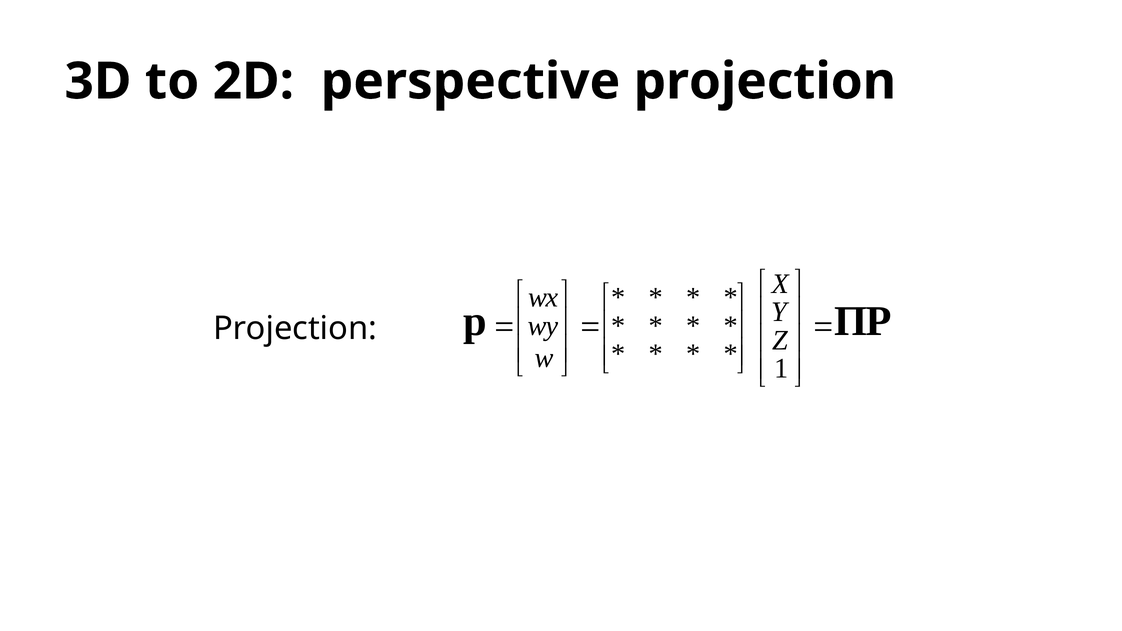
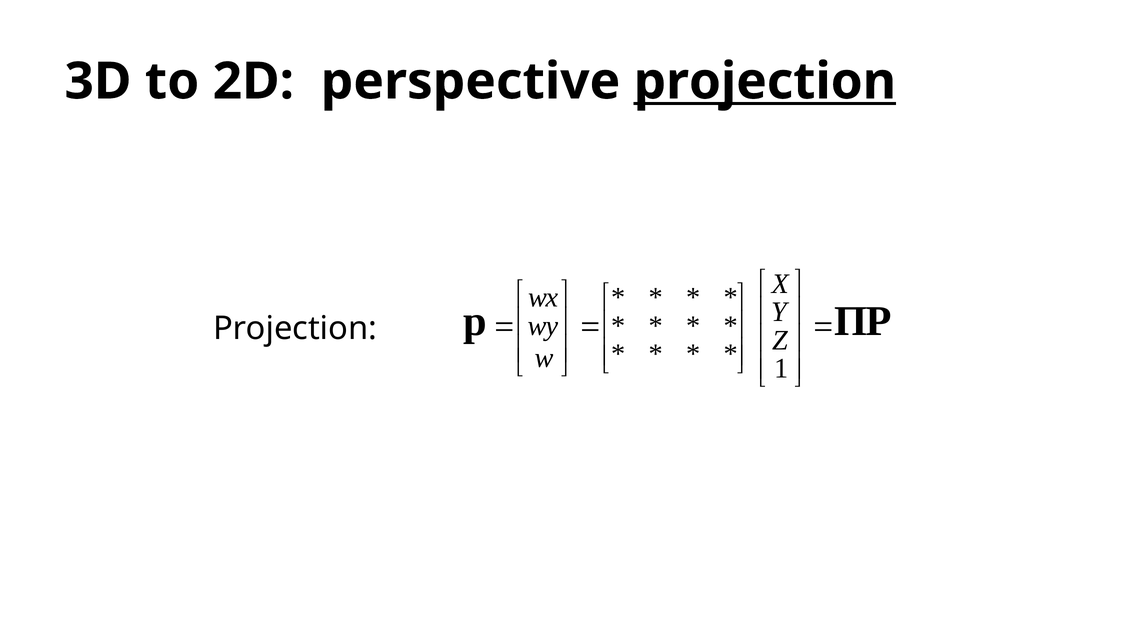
projection underline: none -> present (765, 81)
